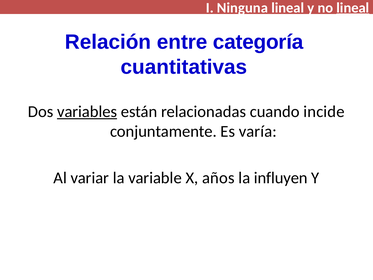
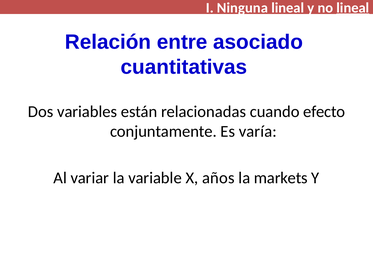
categoría: categoría -> asociado (258, 42)
variables underline: present -> none (87, 111)
incide: incide -> efecto (324, 111)
influyen: influyen -> markets (281, 178)
